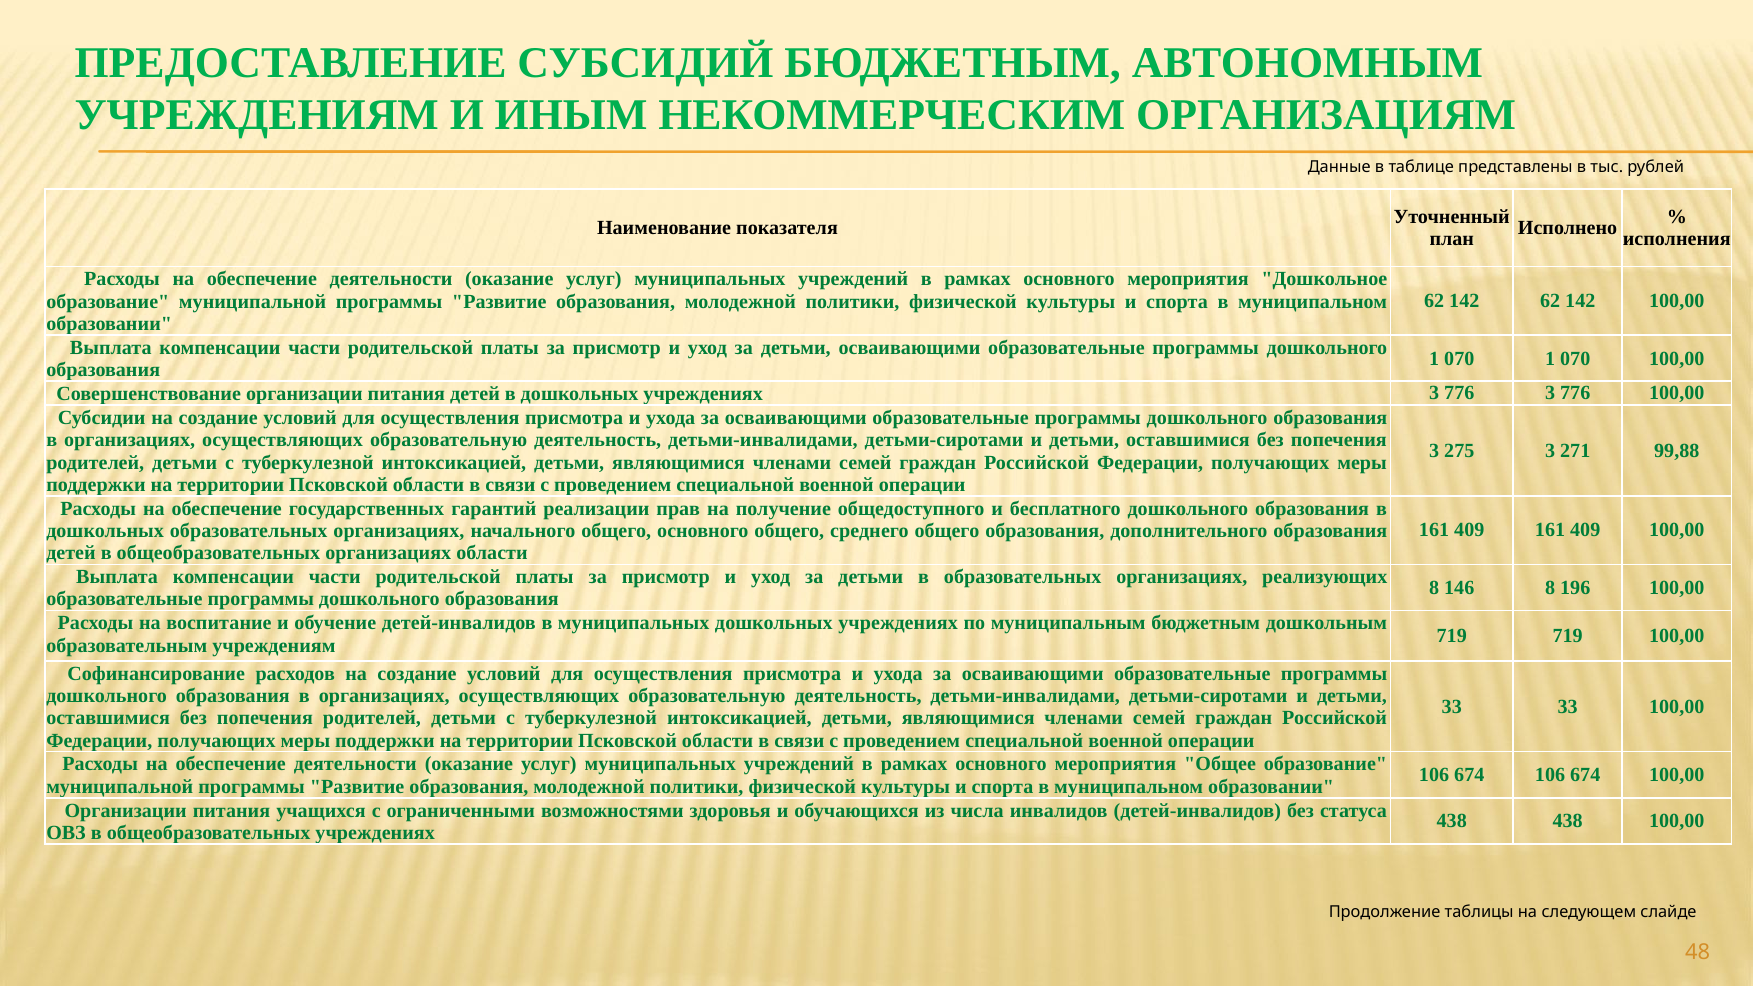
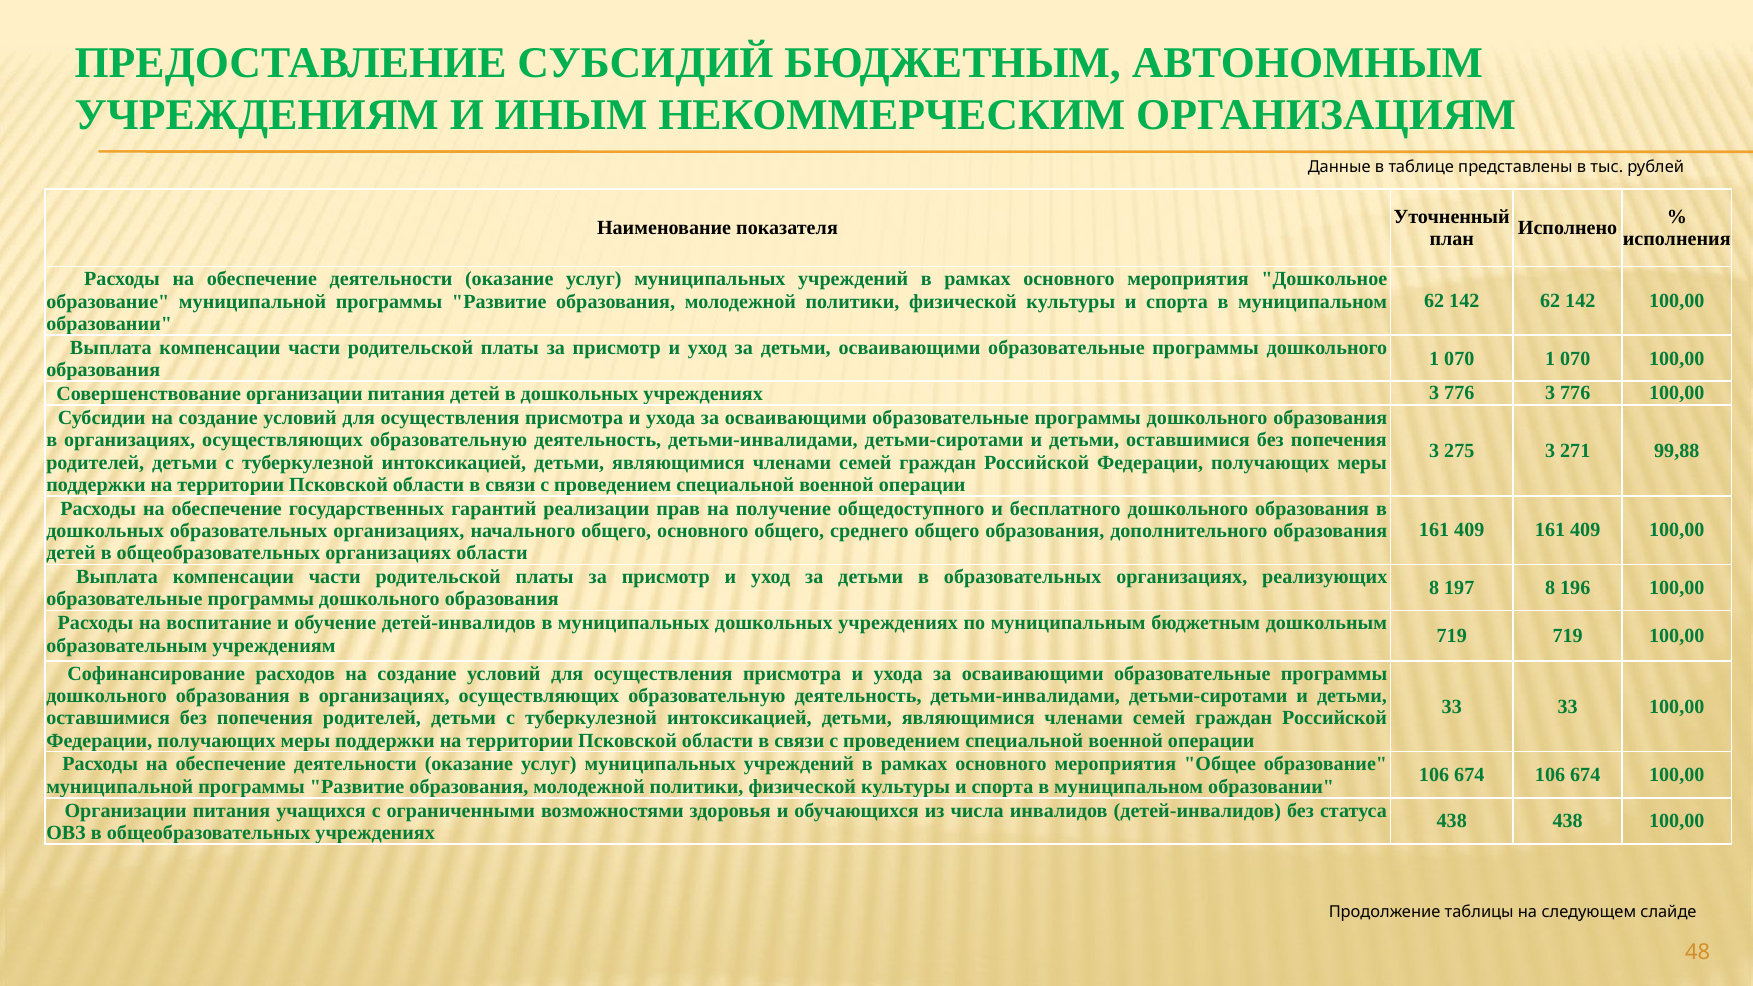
146: 146 -> 197 (1459, 588)
